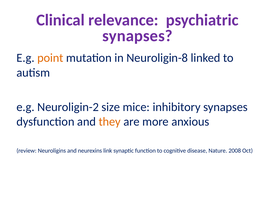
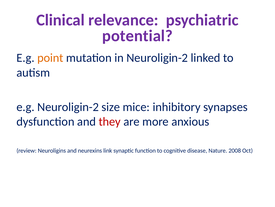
synapses: synapses -> potential (137, 36)
in Neuroligin-8: Neuroligin-8 -> Neuroligin-2 (157, 58)
they colour: orange -> red (110, 121)
